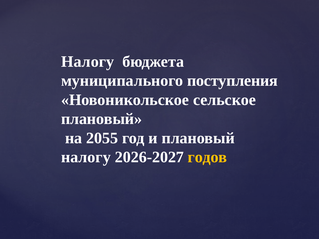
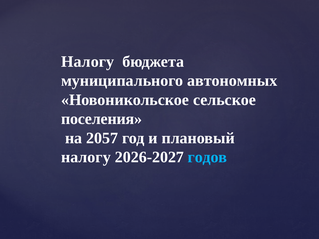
поступления: поступления -> автономных (232, 81)
плановый: плановый -> поселения (102, 119)
2055: 2055 -> 2057 (102, 138)
годов colour: yellow -> light blue (207, 157)
